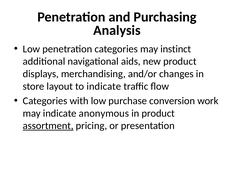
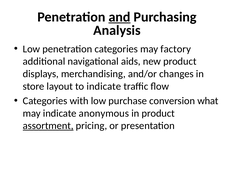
and underline: none -> present (119, 17)
instinct: instinct -> factory (176, 49)
work: work -> what (208, 101)
